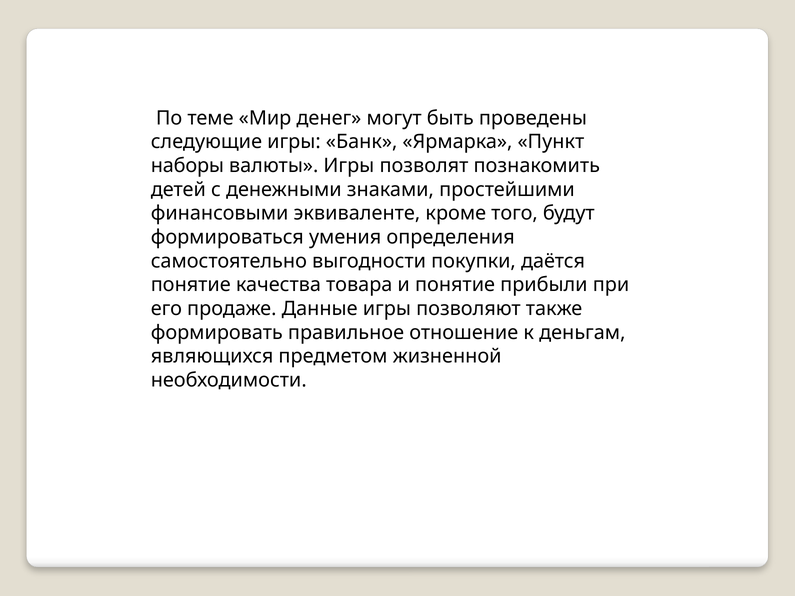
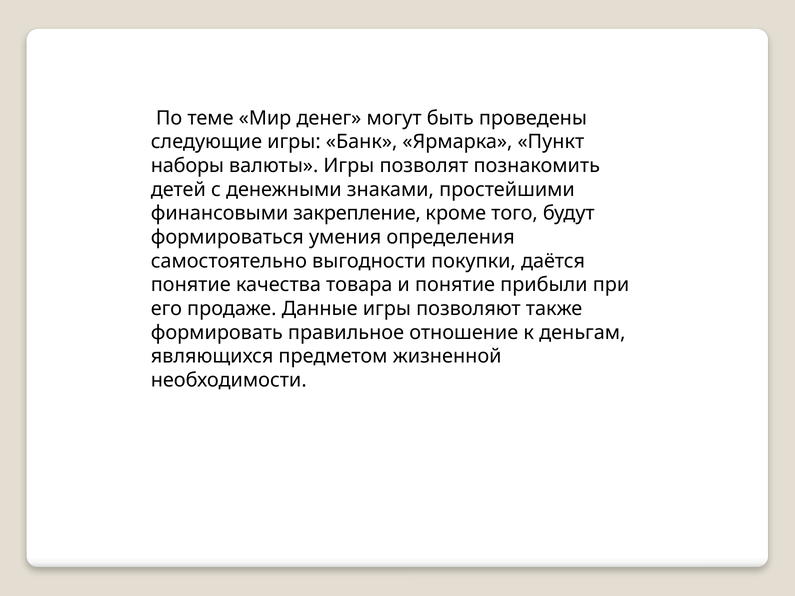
эквиваленте: эквиваленте -> закрепление (357, 213)
